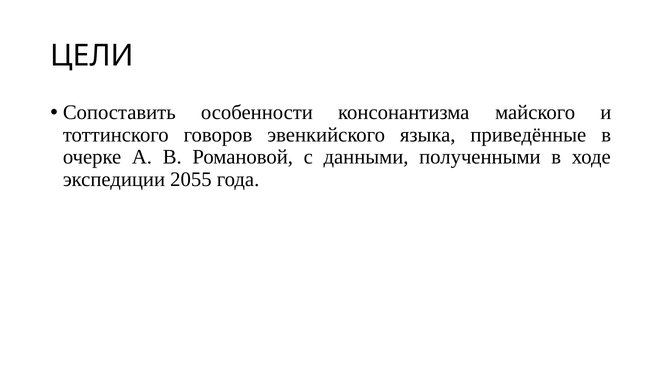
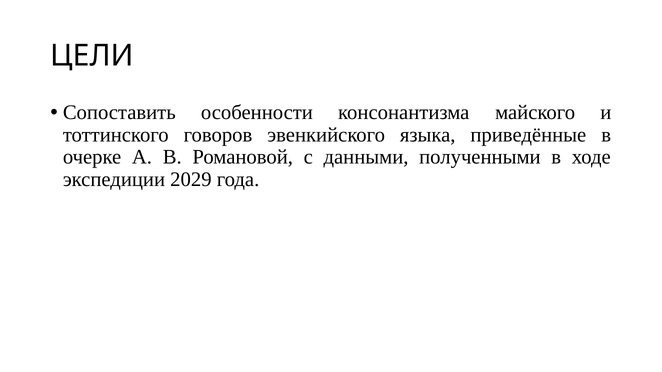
2055: 2055 -> 2029 (191, 180)
